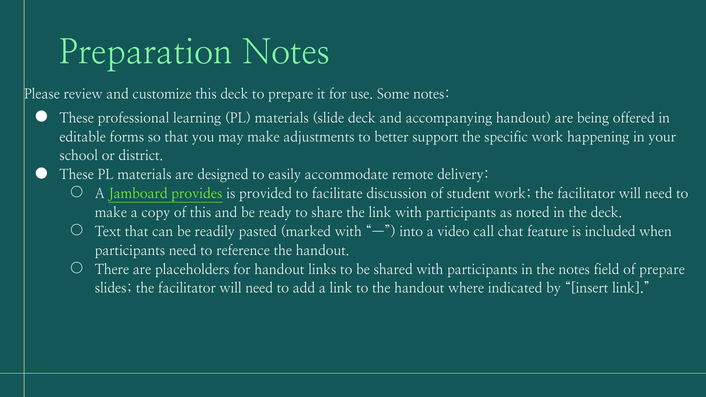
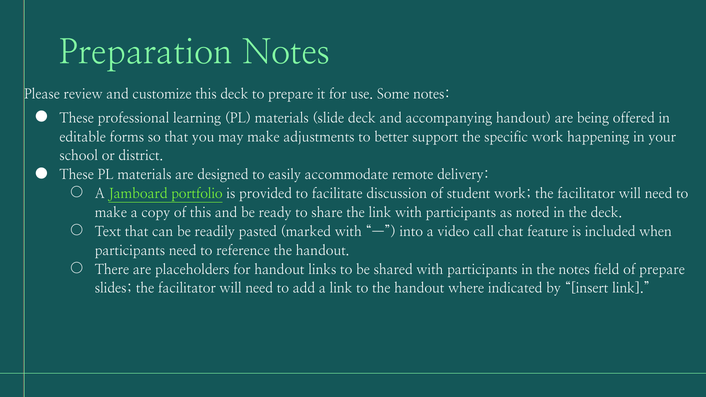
provides: provides -> portfolio (197, 194)
